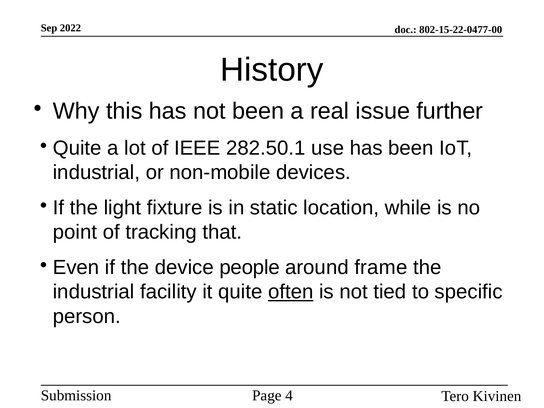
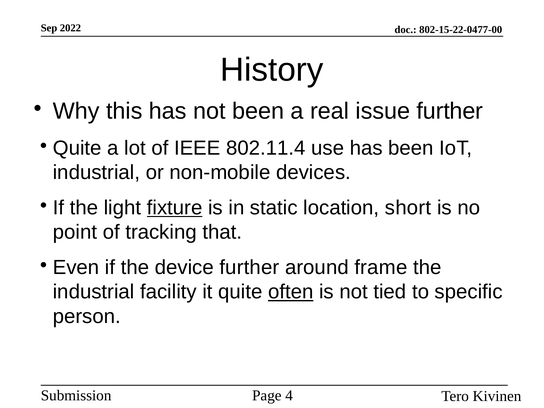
282.50.1: 282.50.1 -> 802.11.4 (266, 148)
fixture underline: none -> present (175, 208)
while: while -> short (408, 208)
device people: people -> further (249, 267)
